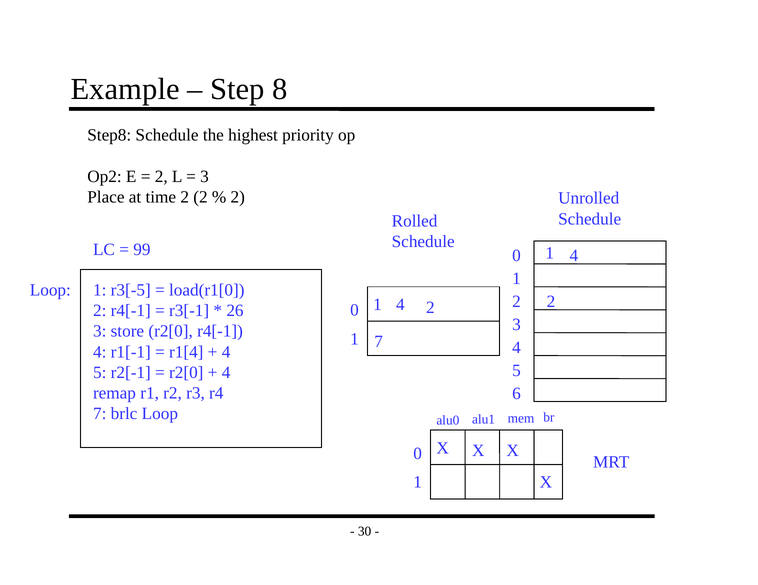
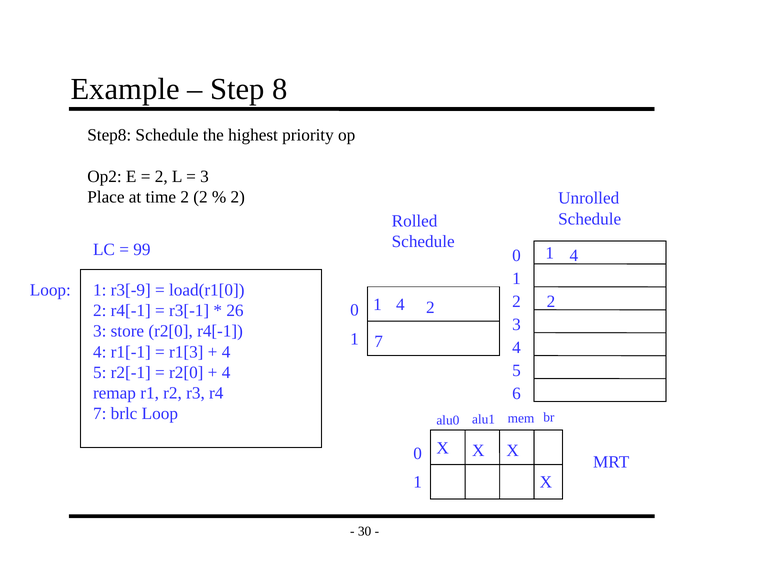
r3[-5: r3[-5 -> r3[-9 (131, 290)
r1[4: r1[4 -> r1[3 (186, 352)
